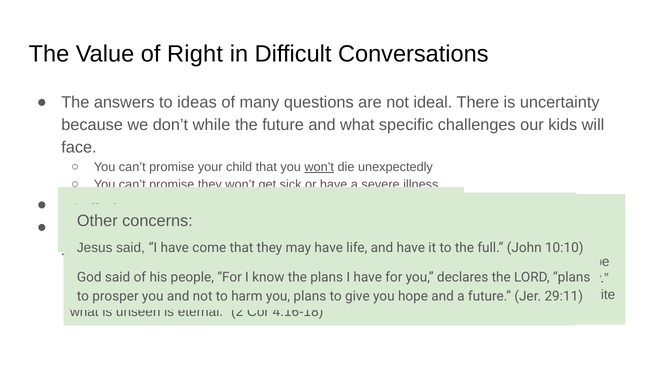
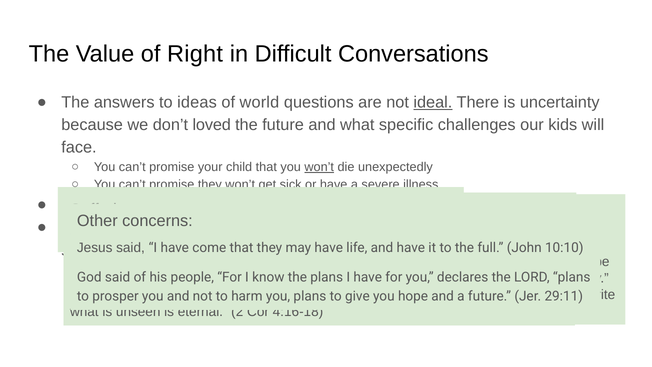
of many: many -> world (259, 103)
ideal underline: none -> present (433, 103)
while: while -> loved (212, 125)
